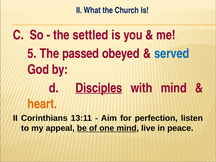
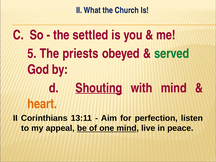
passed: passed -> priests (81, 54)
served colour: blue -> green (172, 54)
Disciples: Disciples -> Shouting (99, 88)
